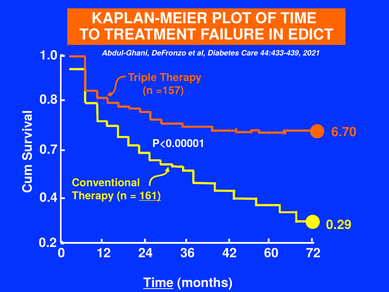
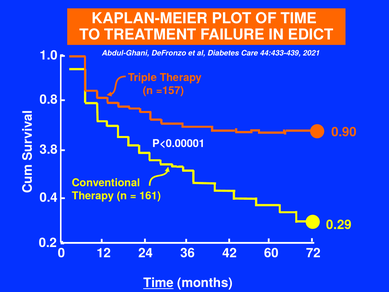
6.70: 6.70 -> 0.90 (344, 132)
0.7: 0.7 -> 3.8 (49, 149)
161 underline: present -> none (150, 196)
